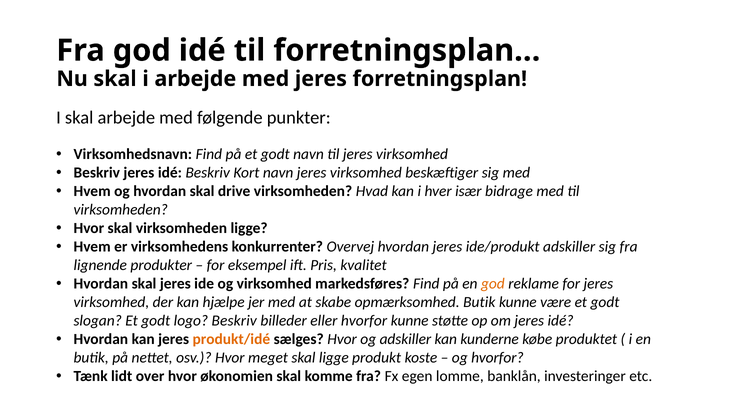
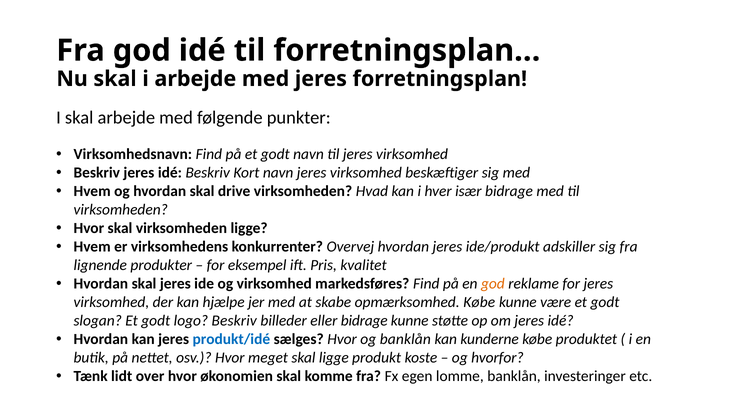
opmærksomhed Butik: Butik -> Købe (479, 302)
eller hvorfor: hvorfor -> bidrage (364, 321)
produkt/idé colour: orange -> blue (231, 339)
og adskiller: adskiller -> banklån (405, 339)
